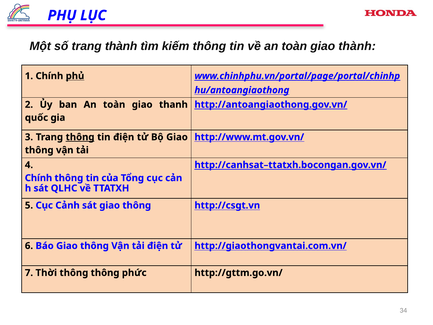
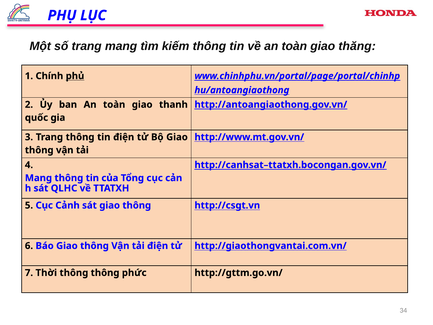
trang thành: thành -> mang (121, 46)
giao thành: thành -> thăng (357, 46)
thông underline: present -> none (80, 137)
Chính: Chính -> Mang (38, 178)
